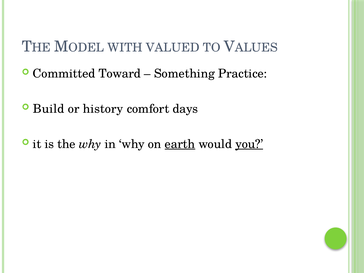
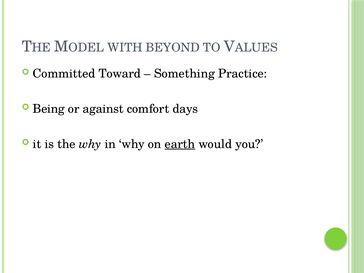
VALUED: VALUED -> BEYOND (173, 48)
Build: Build -> Being (49, 109)
history: history -> against (103, 109)
you underline: present -> none (249, 144)
